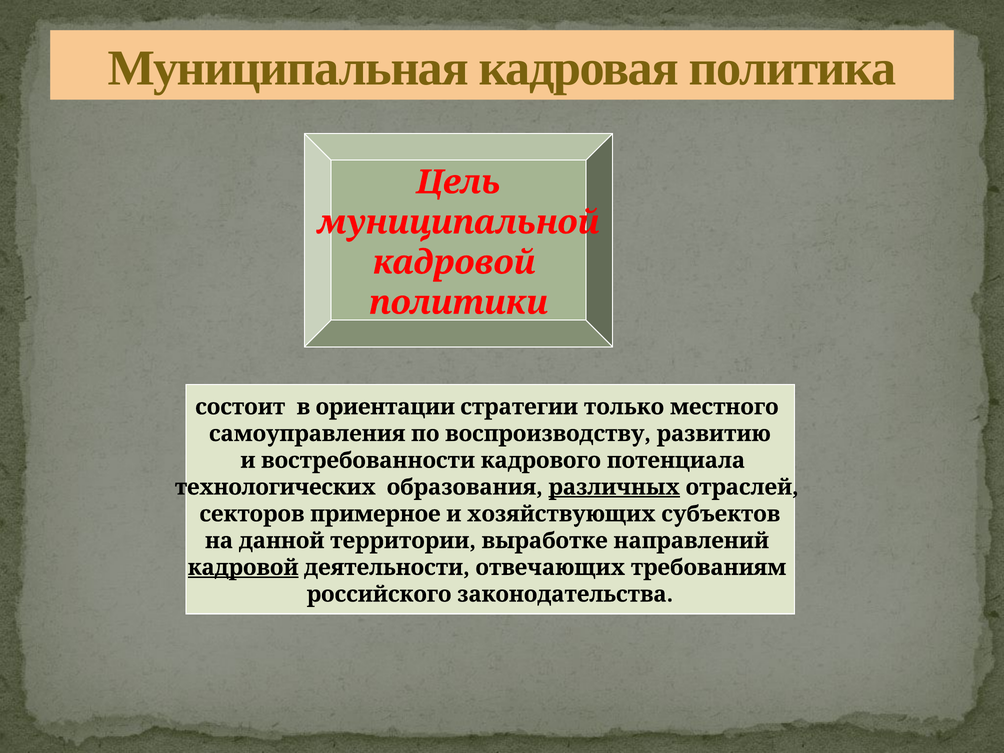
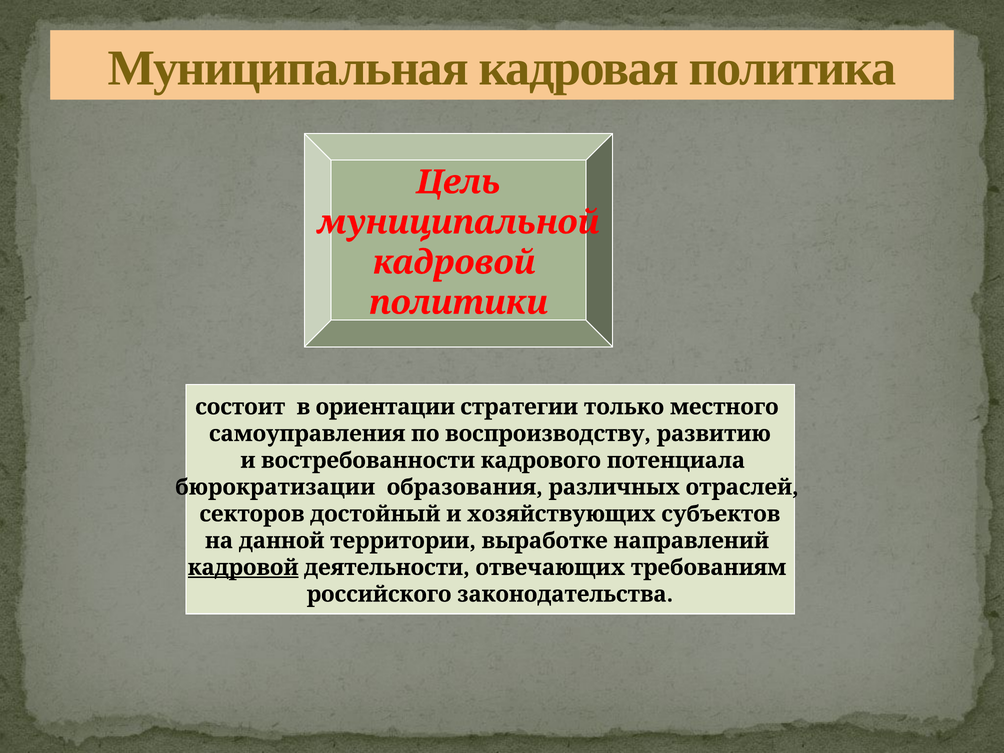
технологических: технологических -> бюрократизации (275, 487)
различных underline: present -> none (614, 487)
примерное: примерное -> достойный (375, 514)
